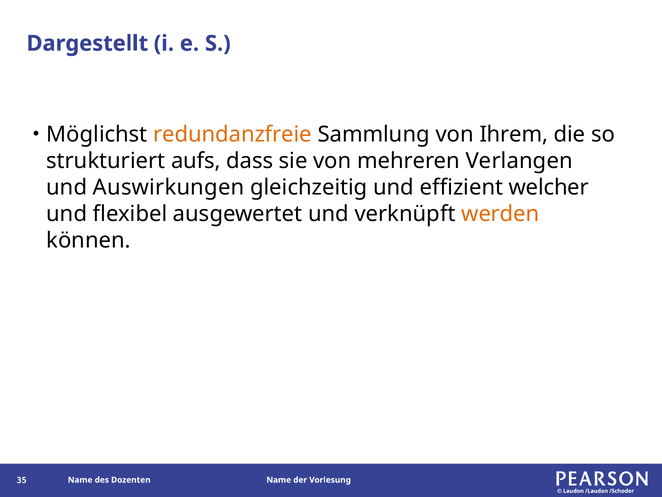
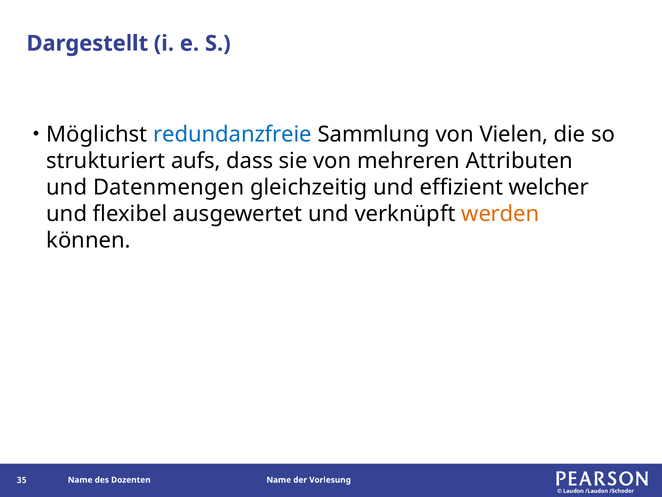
redundanzfreie colour: orange -> blue (233, 134)
Ihrem: Ihrem -> Vielen (514, 134)
Verlangen: Verlangen -> Attributen (519, 161)
Auswirkungen: Auswirkungen -> Datenmengen (169, 187)
